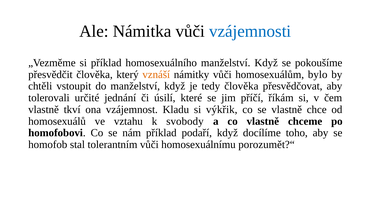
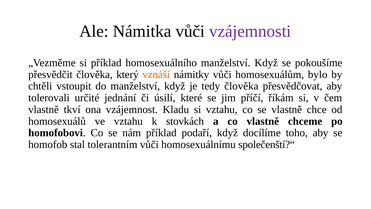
vzájemnosti colour: blue -> purple (250, 31)
si výkřik: výkřik -> vztahu (222, 109)
svobody: svobody -> stovkách (185, 121)
porozumět?“: porozumět?“ -> společenští?“ (267, 144)
